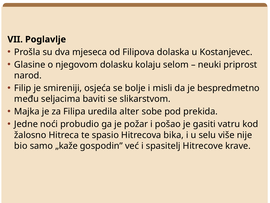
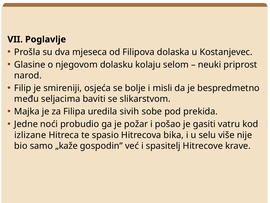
alter: alter -> sivih (129, 111)
žalosno: žalosno -> izlizane (30, 135)
